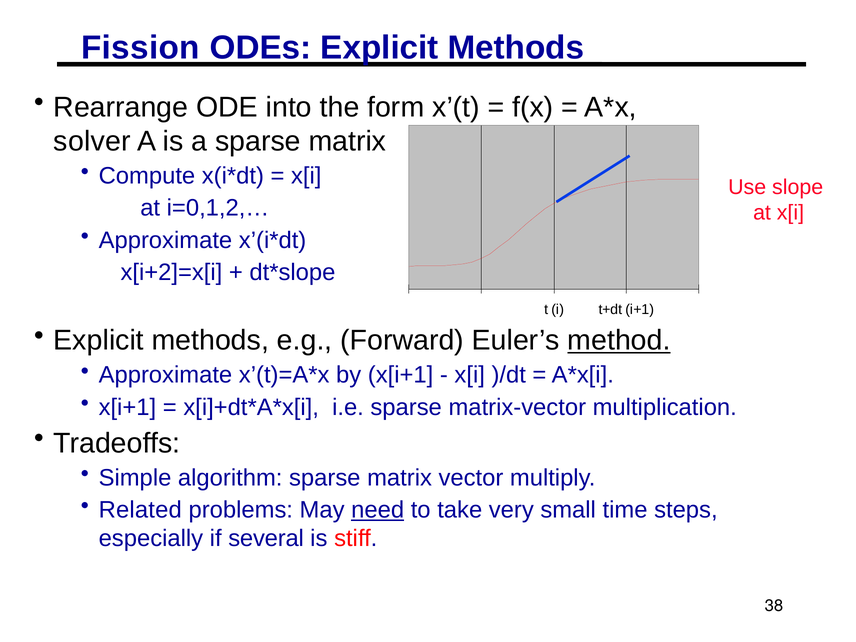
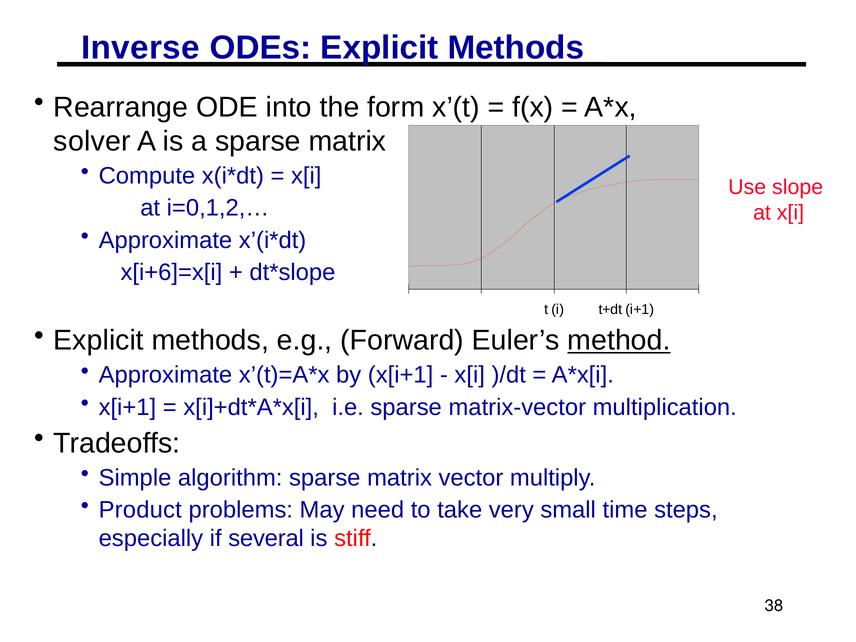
Fission: Fission -> Inverse (140, 48)
x[i+2]=x[i: x[i+2]=x[i -> x[i+6]=x[i (171, 272)
Related: Related -> Product (140, 510)
need underline: present -> none (378, 510)
